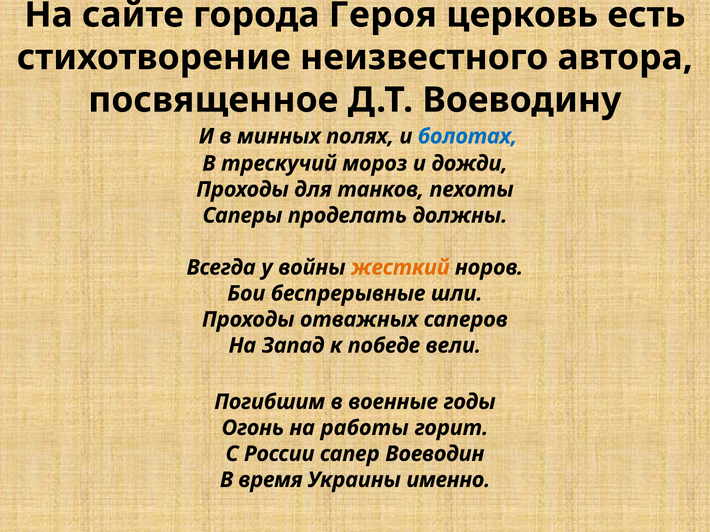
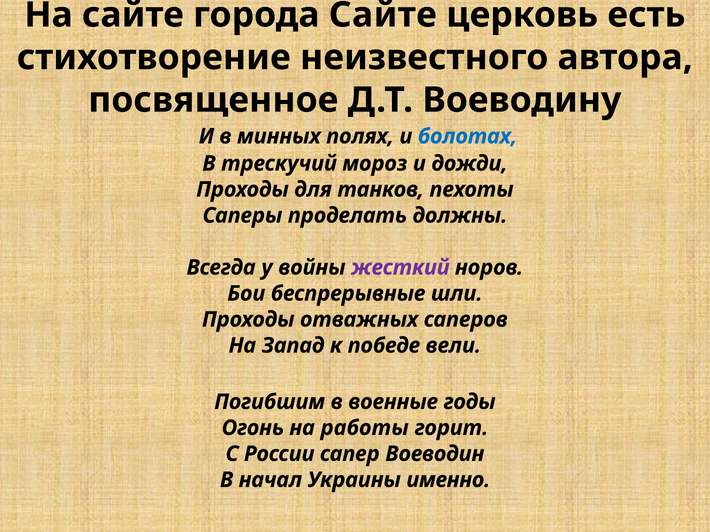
города Героя: Героя -> Сайте (383, 15)
жесткий colour: orange -> purple (400, 268)
время: время -> начал (270, 480)
